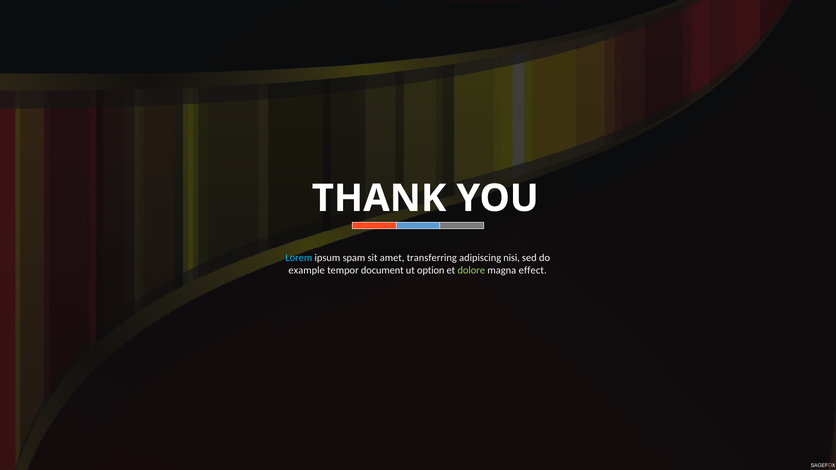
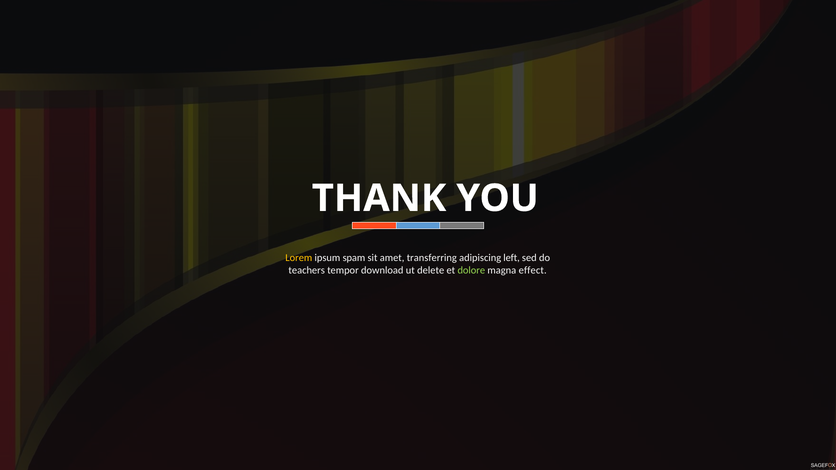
Lorem colour: light blue -> yellow (299, 258)
nisi: nisi -> left (512, 258)
example: example -> teachers (307, 271)
document: document -> download (382, 271)
option: option -> delete (431, 271)
